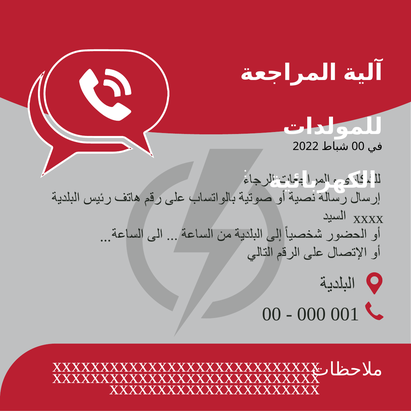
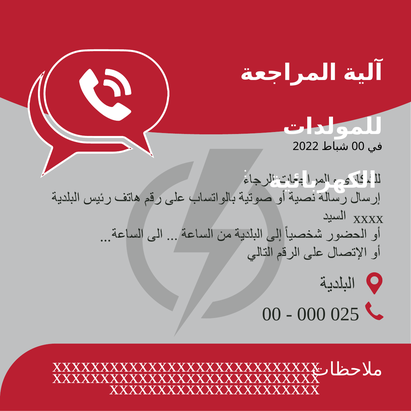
001: 001 -> 025 (345, 314)
